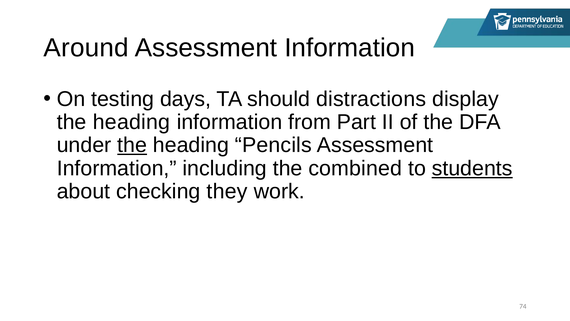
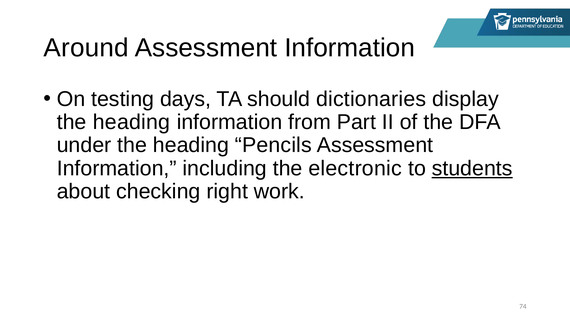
distractions: distractions -> dictionaries (371, 99)
the underline: present -> none (132, 145)
combined: combined -> electronic (355, 168)
they: they -> right (227, 191)
